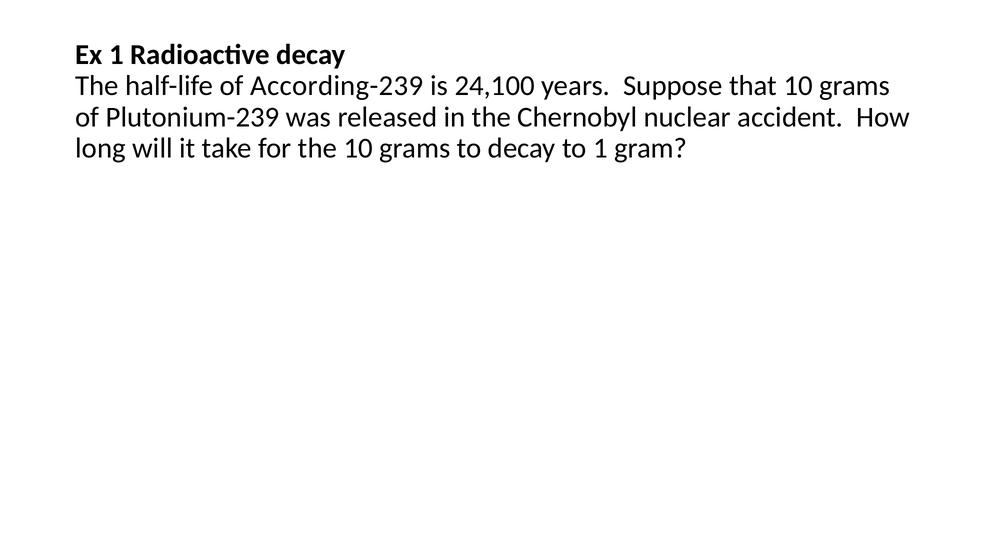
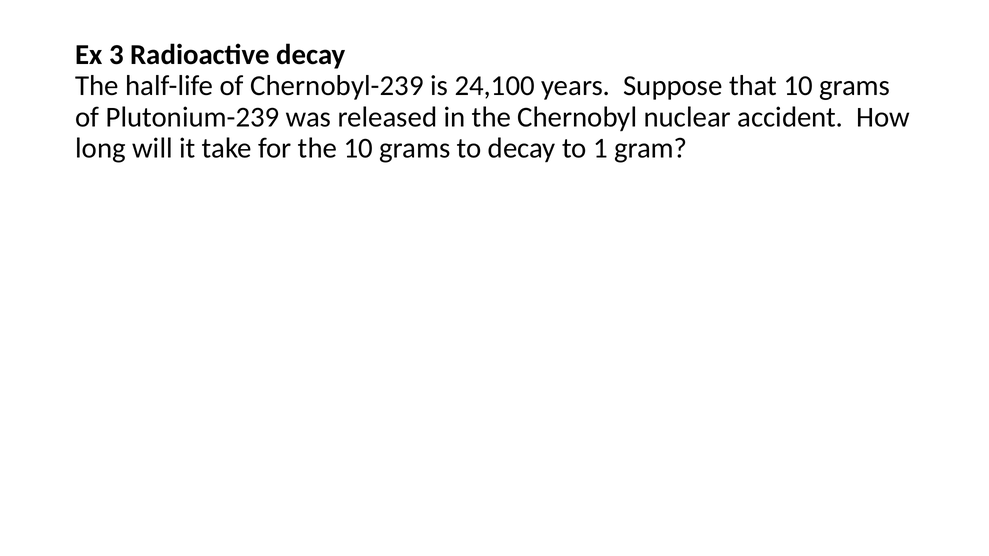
Ex 1: 1 -> 3 (116, 55)
According-239: According-239 -> Chernobyl-239 (337, 86)
